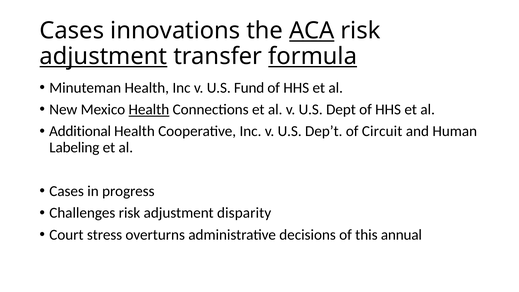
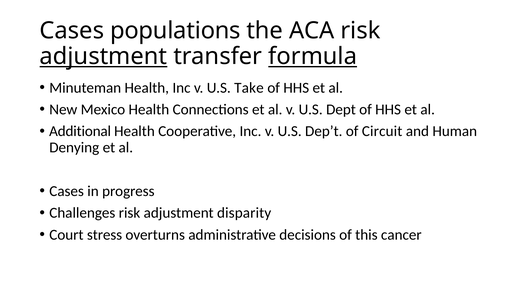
innovations: innovations -> populations (175, 31)
ACA underline: present -> none (312, 31)
Fund: Fund -> Take (249, 88)
Health underline: present -> none (149, 110)
Labeling: Labeling -> Denying (74, 148)
annual: annual -> cancer (401, 235)
